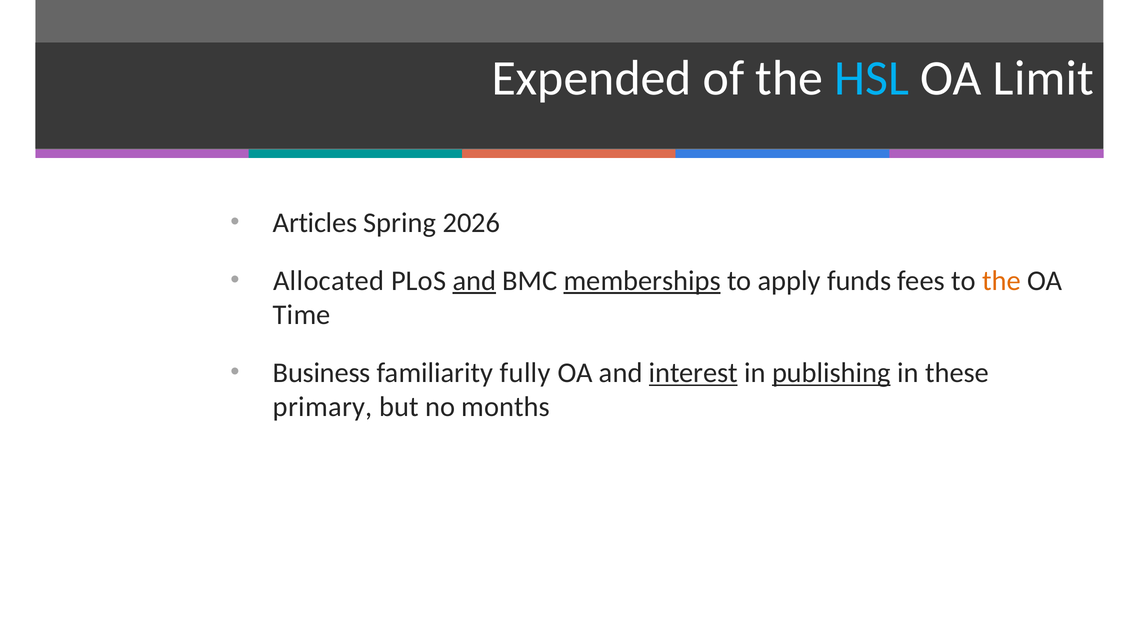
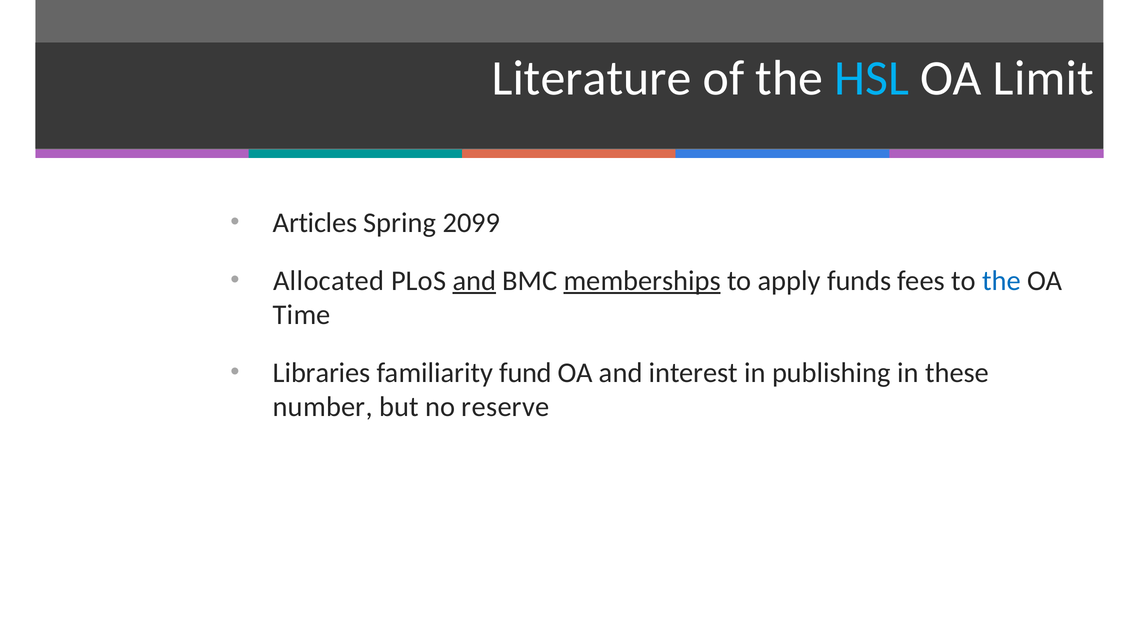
Expended: Expended -> Literature (592, 78)
2026: 2026 -> 2099 (471, 223)
the colour: orange -> blue (1001, 281)
Business: Business -> Libraries (322, 373)
fully: fully -> fund (526, 373)
interest underline: present -> none (693, 373)
publishing underline: present -> none (831, 373)
primary: primary -> number (323, 407)
months: months -> reserve (505, 407)
